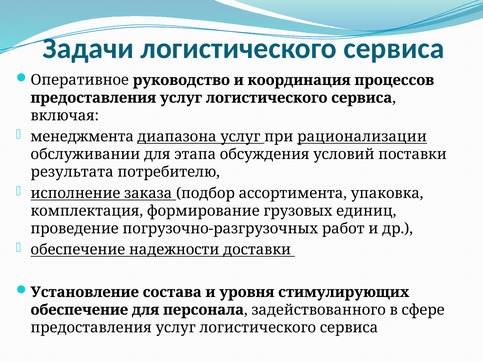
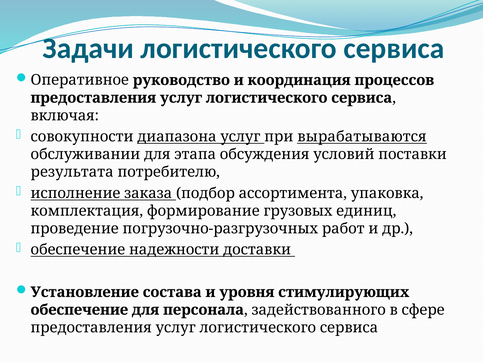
менеджмента: менеджмента -> совокупности (82, 137)
рационализации: рационализации -> вырабатываются (362, 137)
